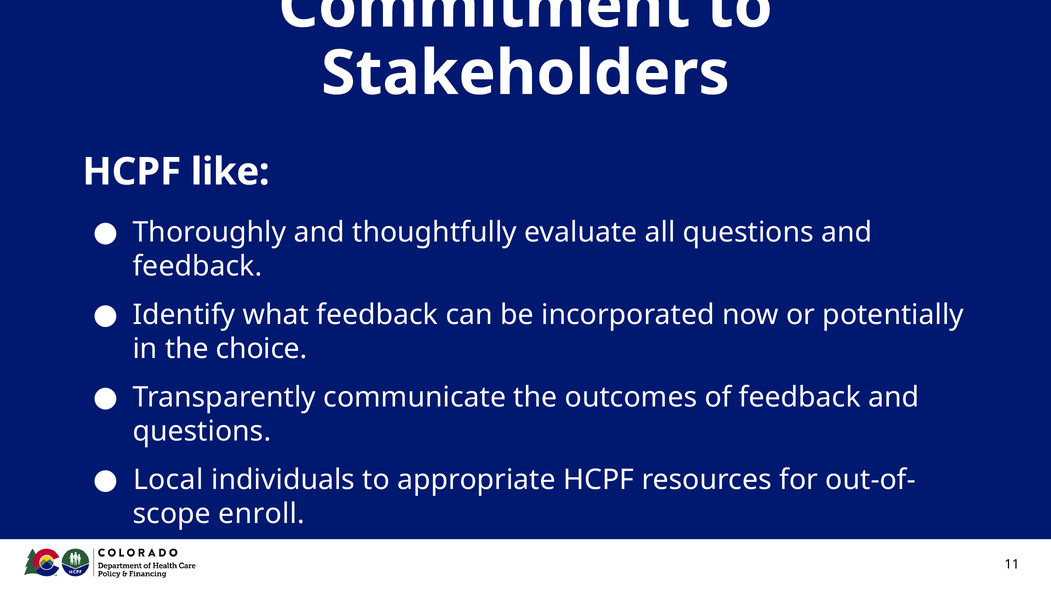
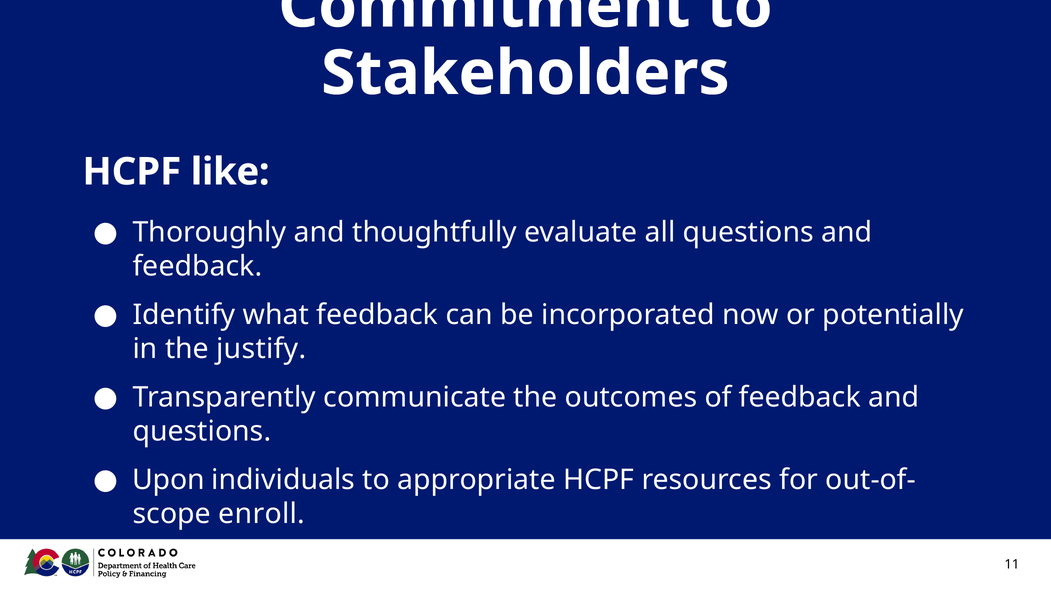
choice: choice -> justify (261, 349)
Local: Local -> Upon (169, 480)
